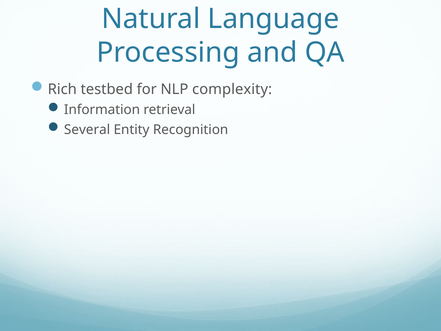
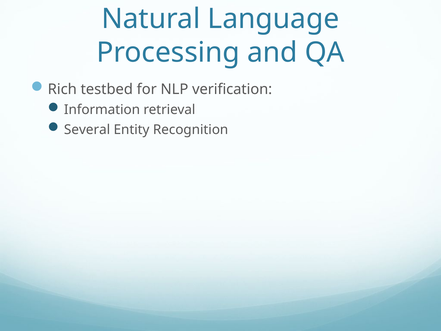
complexity: complexity -> verification (232, 89)
